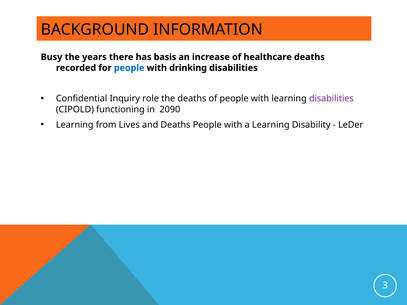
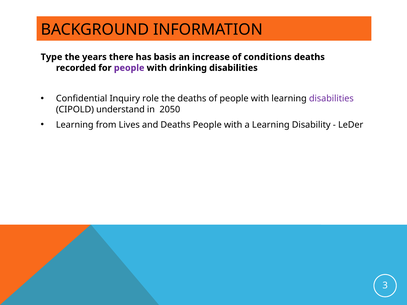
Busy: Busy -> Type (52, 57)
healthcare: healthcare -> conditions (268, 57)
people colour: blue -> purple (129, 68)
functioning: functioning -> understand (120, 110)
2090: 2090 -> 2050 (170, 110)
